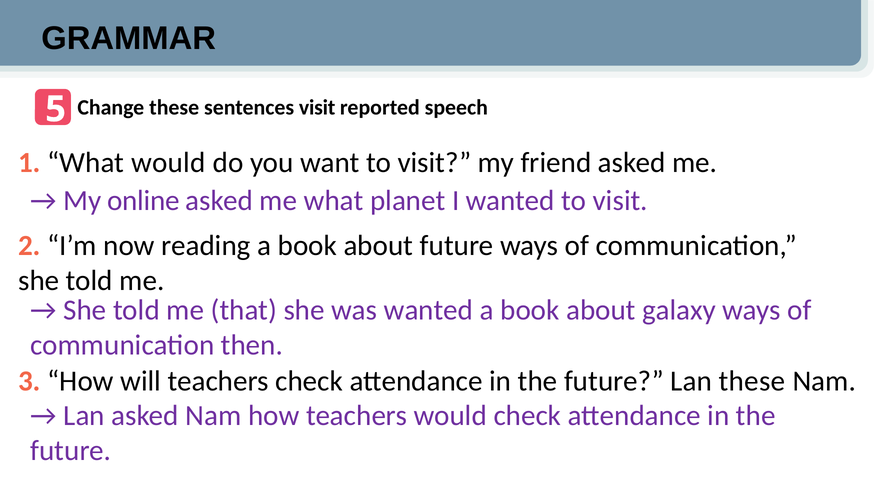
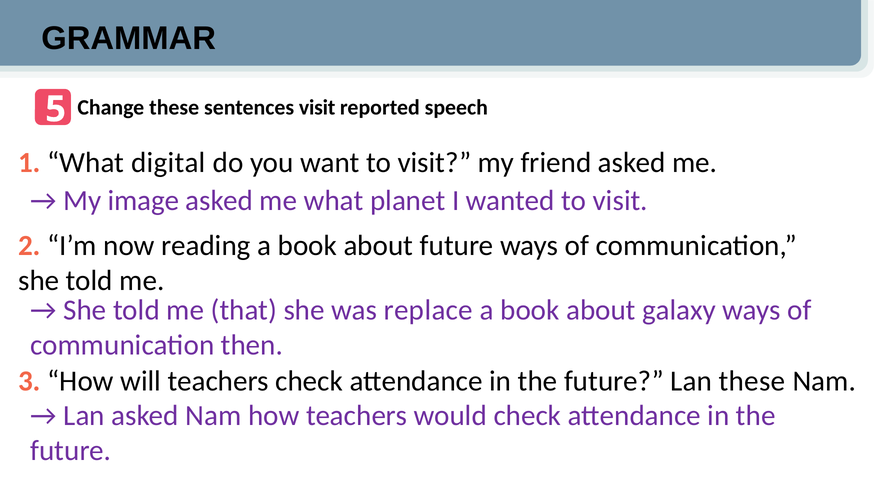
What would: would -> digital (168, 162)
online: online -> image (143, 201)
was wanted: wanted -> replace (428, 310)
